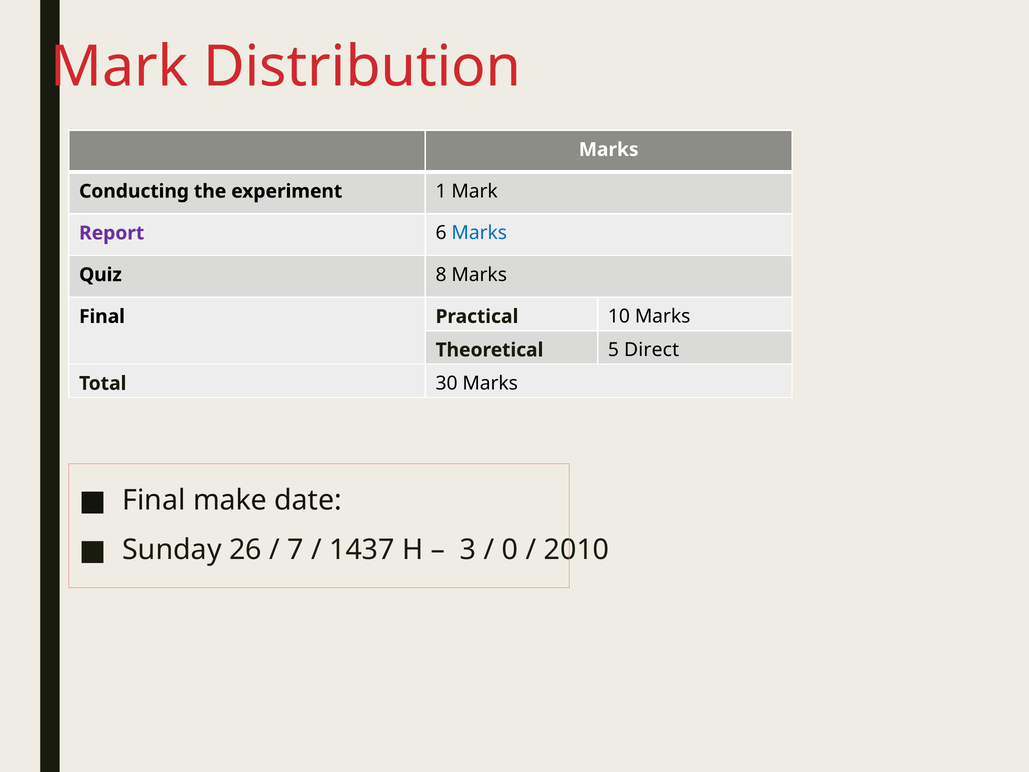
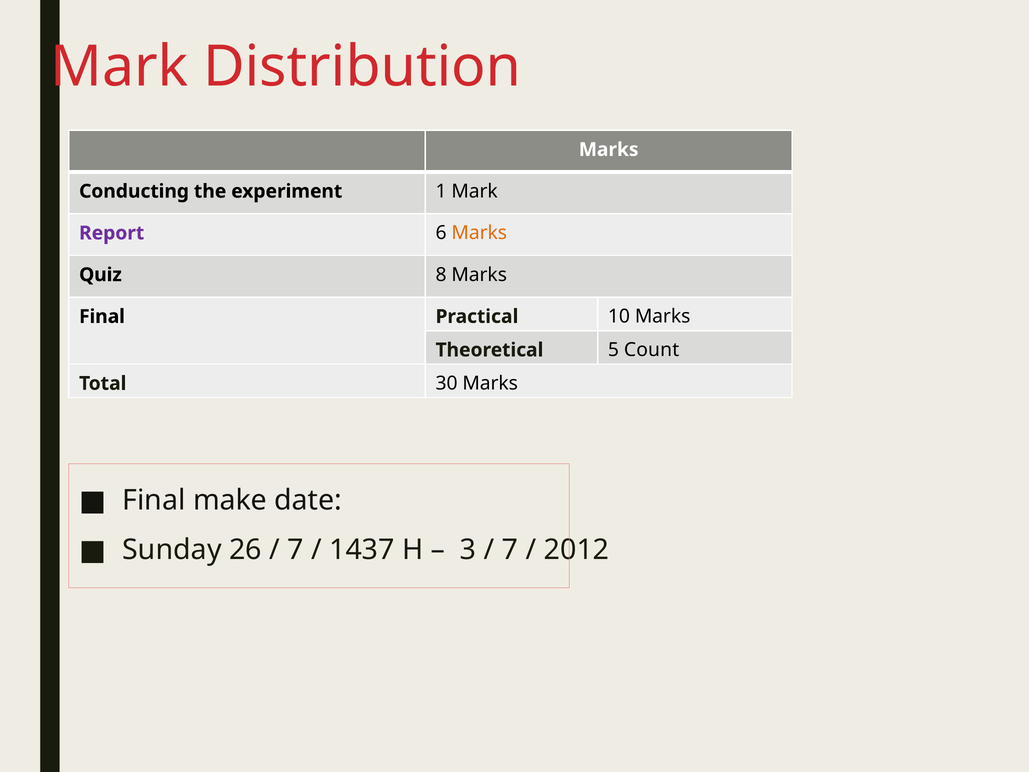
Marks colour: blue -> orange (479, 233)
Direct: Direct -> Count (652, 350)
0: 0 -> 7 (510, 550)
2010: 2010 -> 2012 (577, 550)
